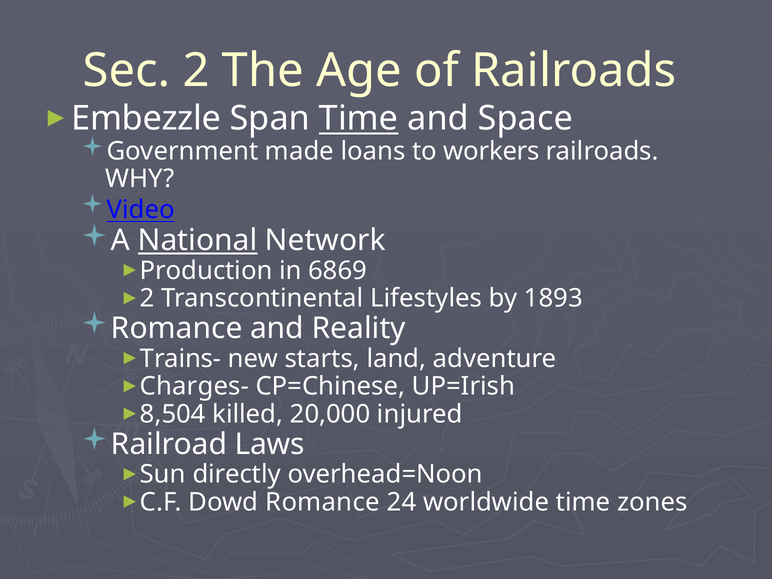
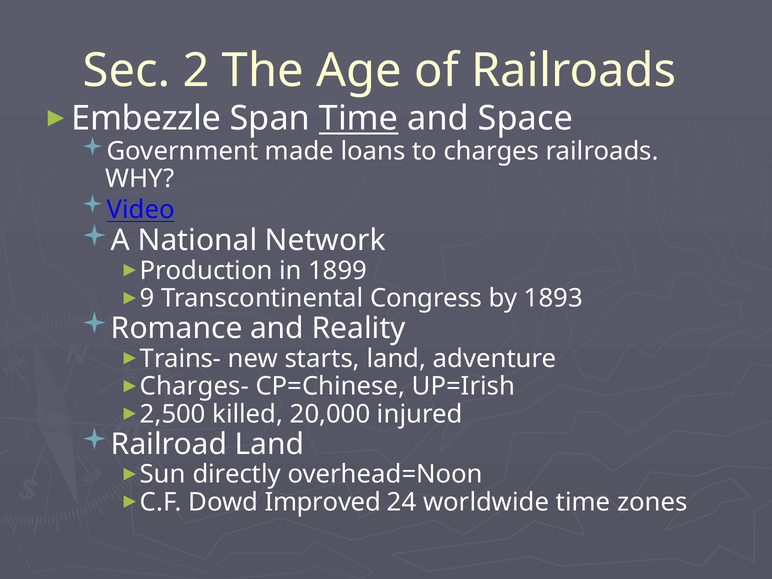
workers: workers -> charges (491, 151)
National underline: present -> none (198, 241)
6869: 6869 -> 1899 (338, 271)
2: 2 -> 9 (147, 298)
Lifestyles: Lifestyles -> Congress (426, 298)
8,504: 8,504 -> 2,500 (173, 414)
Railroad Laws: Laws -> Land (270, 444)
Dowd Romance: Romance -> Improved (323, 502)
